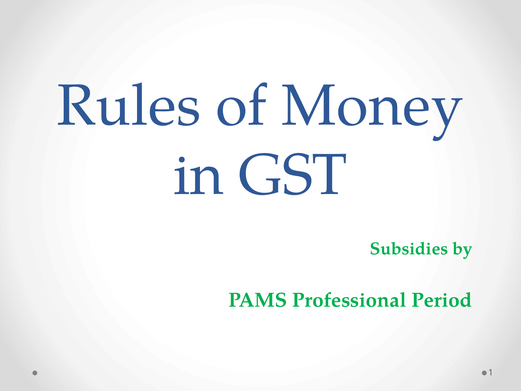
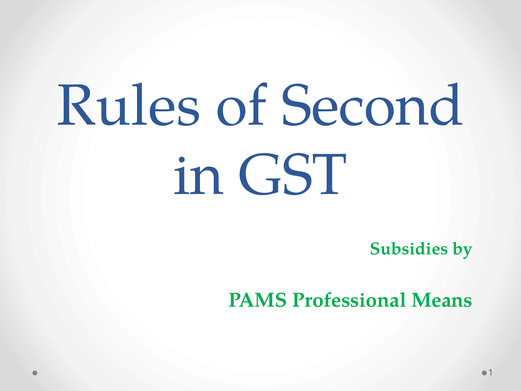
Money: Money -> Second (373, 106)
Period: Period -> Means (442, 300)
